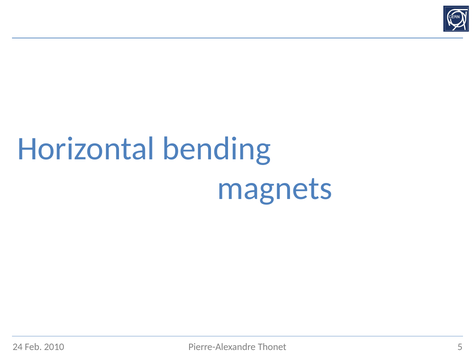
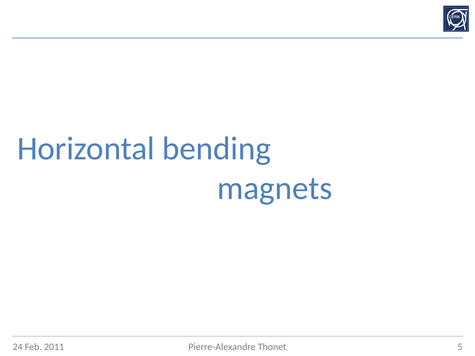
2010: 2010 -> 2011 (54, 347)
